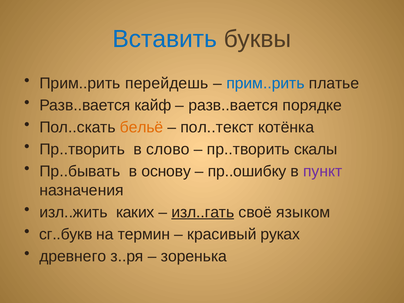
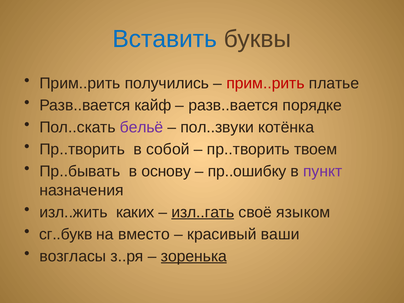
перейдешь: перейдешь -> получились (167, 83)
прим..рить colour: blue -> red (265, 83)
бельё colour: orange -> purple (142, 127)
пол..текст: пол..текст -> пол..звуки (217, 127)
слово: слово -> собой (168, 149)
скалы: скалы -> твоем (316, 149)
термин: термин -> вместо (144, 234)
руках: руках -> ваши (280, 234)
древнего: древнего -> возгласы (73, 256)
зоренька underline: none -> present (194, 256)
